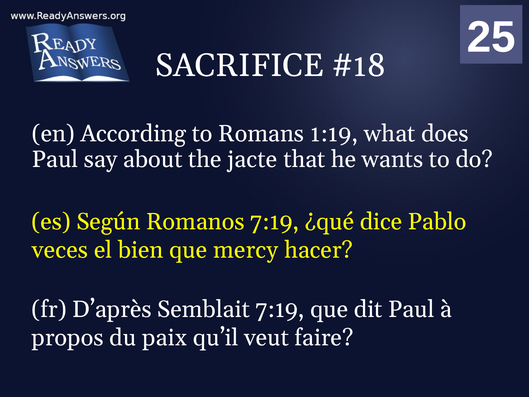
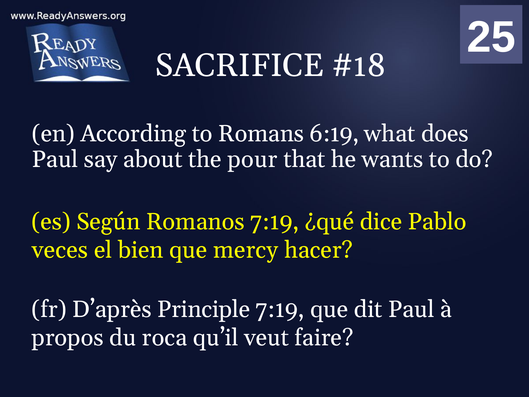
1:19: 1:19 -> 6:19 (334, 134)
jacte: jacte -> pour (252, 159)
Semblait: Semblait -> Principle (204, 309)
paix: paix -> roca (165, 338)
